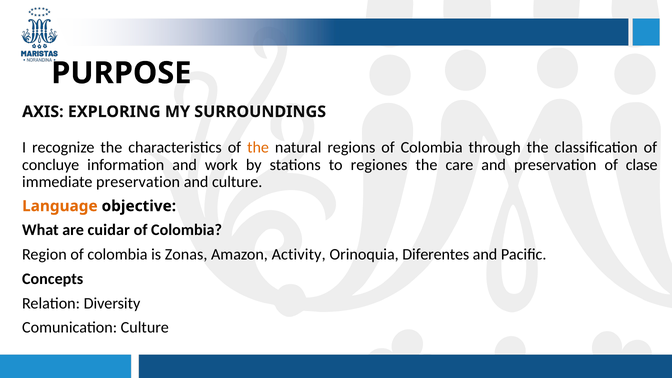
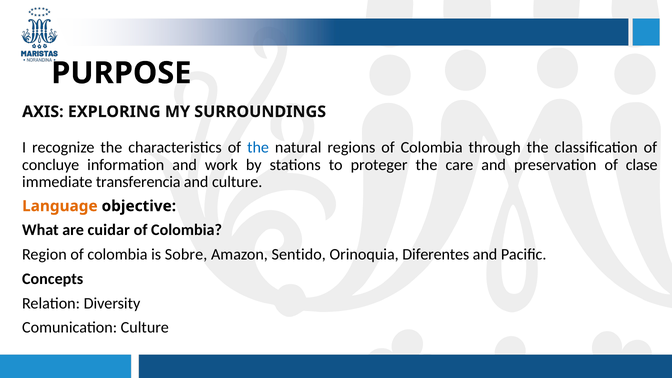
the colour: orange -> blue (258, 147)
regiones: regiones -> proteger (379, 165)
immediate preservation: preservation -> transferencia (138, 182)
Zonas: Zonas -> Sobre (186, 254)
Activity: Activity -> Sentido (299, 254)
